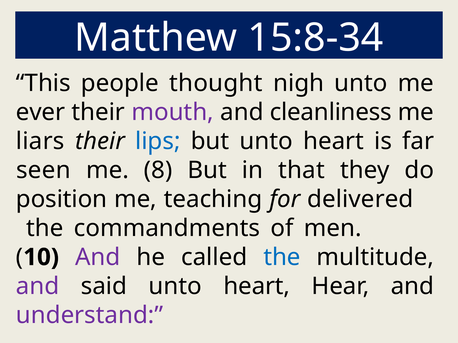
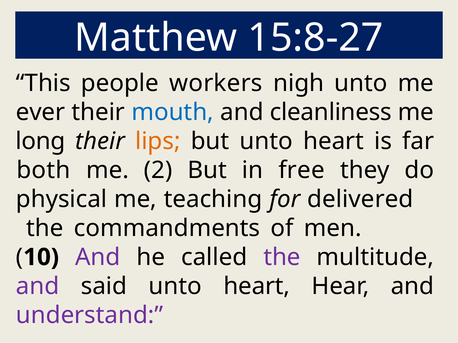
15:8-34: 15:8-34 -> 15:8-27 (316, 38)
thought: thought -> workers (216, 83)
mouth colour: purple -> blue (173, 112)
liars: liars -> long (41, 141)
lips colour: blue -> orange (158, 141)
seen: seen -> both (43, 170)
8: 8 -> 2 (158, 170)
that: that -> free (301, 170)
position: position -> physical (62, 199)
the colour: blue -> purple (282, 258)
